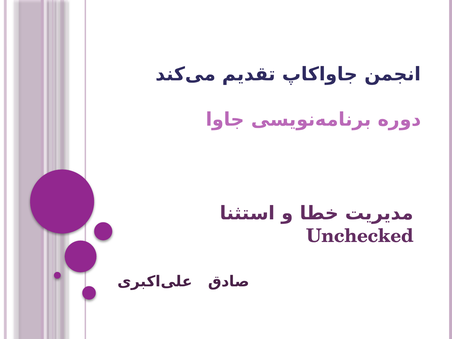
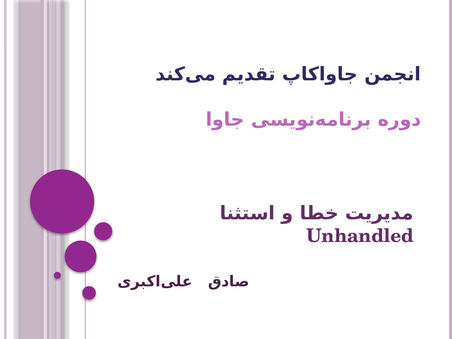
Unchecked: Unchecked -> Unhandled (360, 236)
